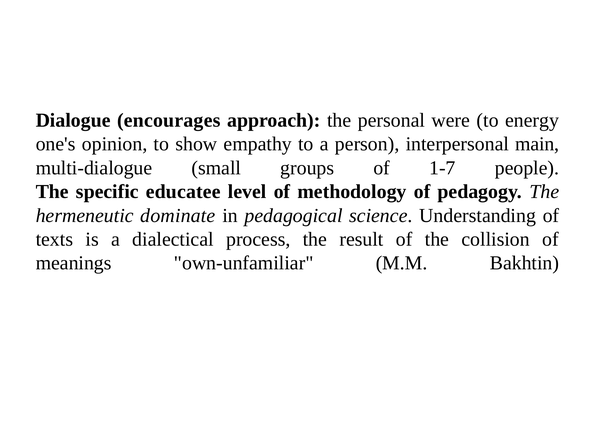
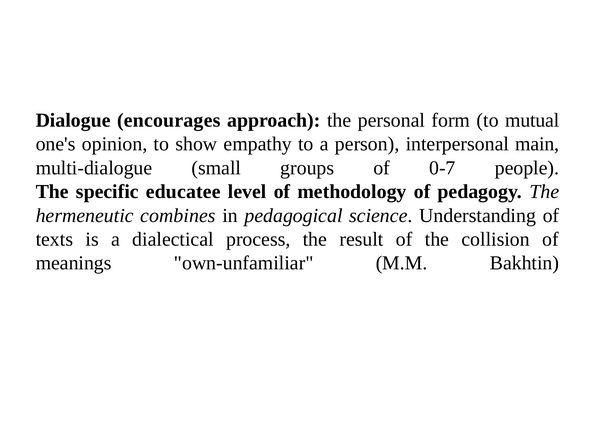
were: were -> form (451, 120)
energy: energy -> mutual (532, 120)
1-7: 1-7 -> 0-7 (442, 168)
dominate: dominate -> combines (178, 216)
